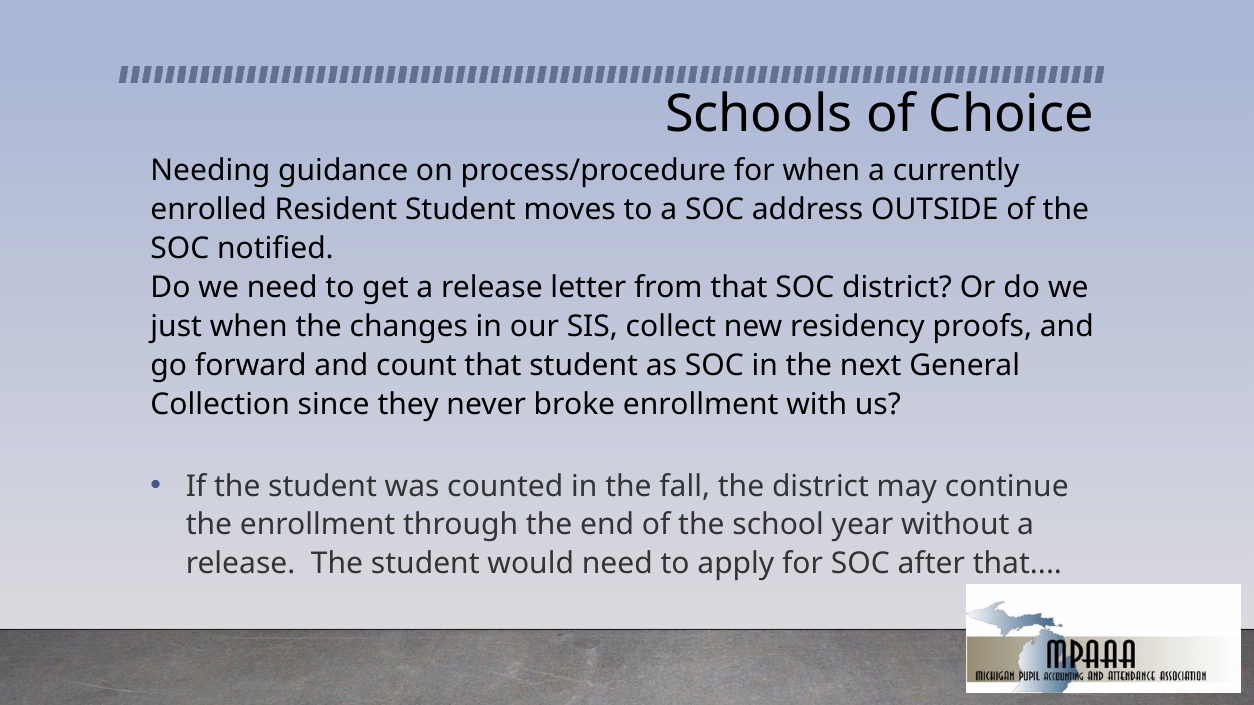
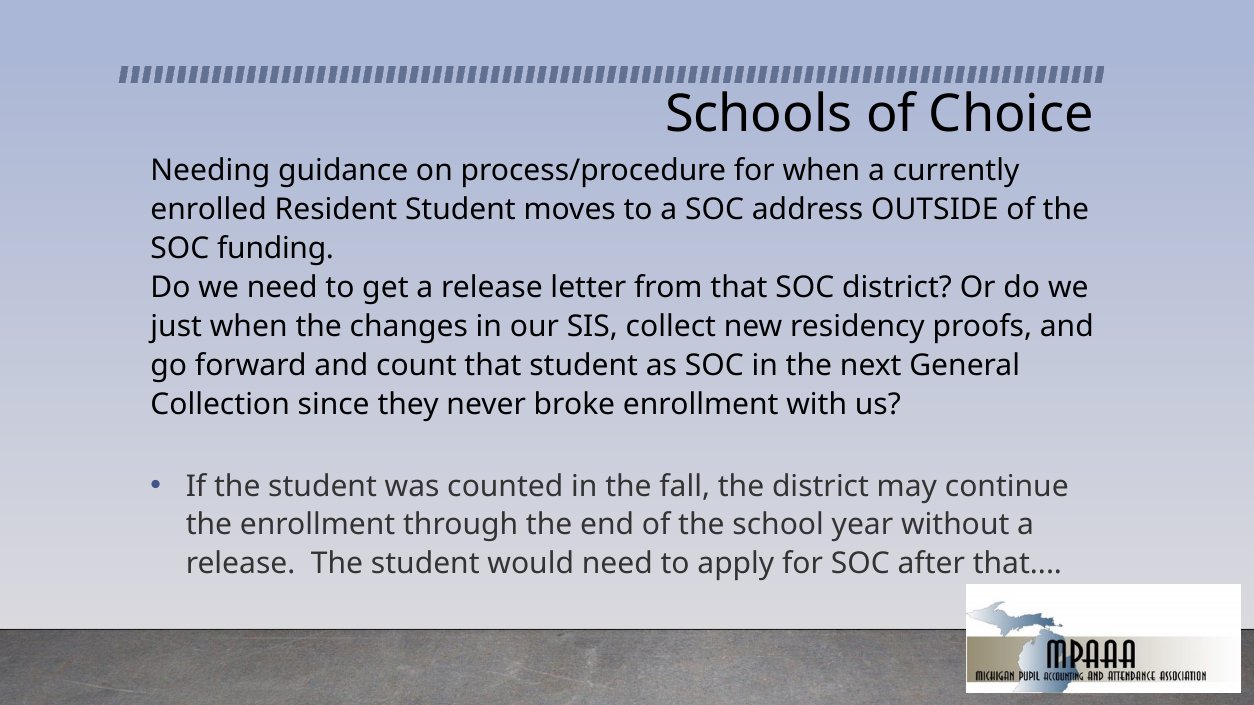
notified: notified -> funding (276, 249)
